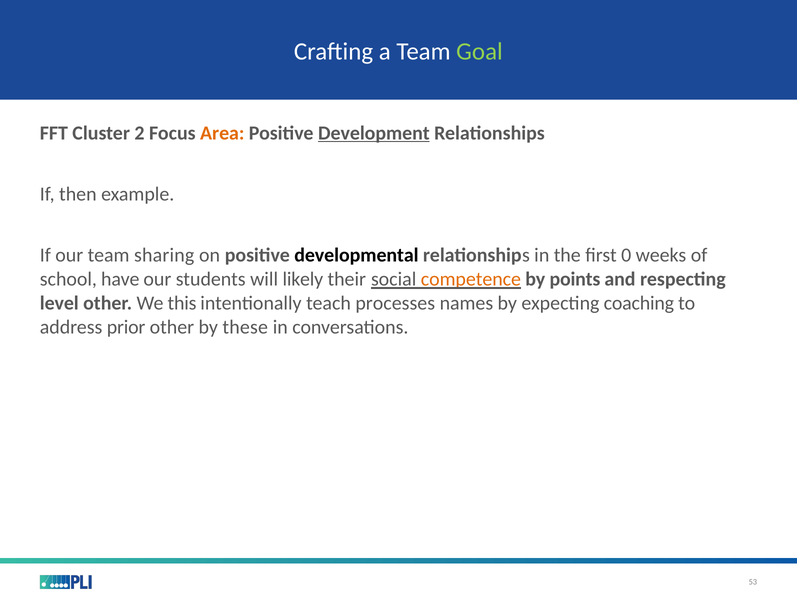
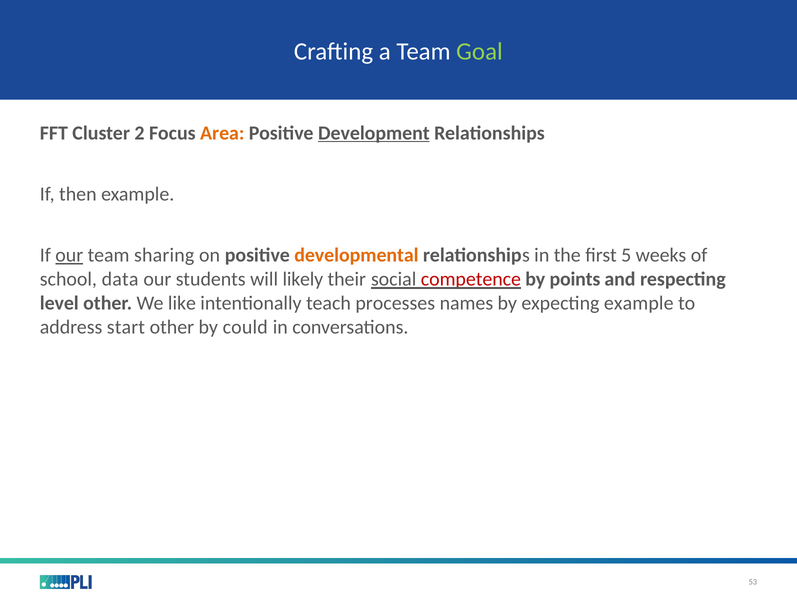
our underline: none -> present (69, 255)
developmental colour: black -> orange (356, 255)
0: 0 -> 5 (626, 255)
have: have -> data (120, 279)
competence colour: orange -> red (471, 279)
this: this -> like (182, 303)
expecting coaching: coaching -> example (639, 303)
prior: prior -> start (126, 327)
these: these -> could (245, 327)
